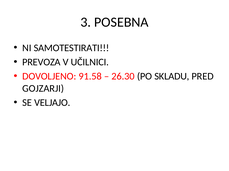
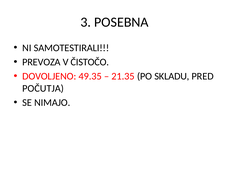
SAMOTESTIRATI: SAMOTESTIRATI -> SAMOTESTIRALI (71, 48)
UČILNICI: UČILNICI -> ČISTOČO (90, 62)
91.58: 91.58 -> 49.35 (90, 77)
26.30: 26.30 -> 21.35 (123, 77)
GOJZARJI: GOJZARJI -> POČUTJA (43, 89)
VELJAJO: VELJAJO -> NIMAJO (52, 103)
